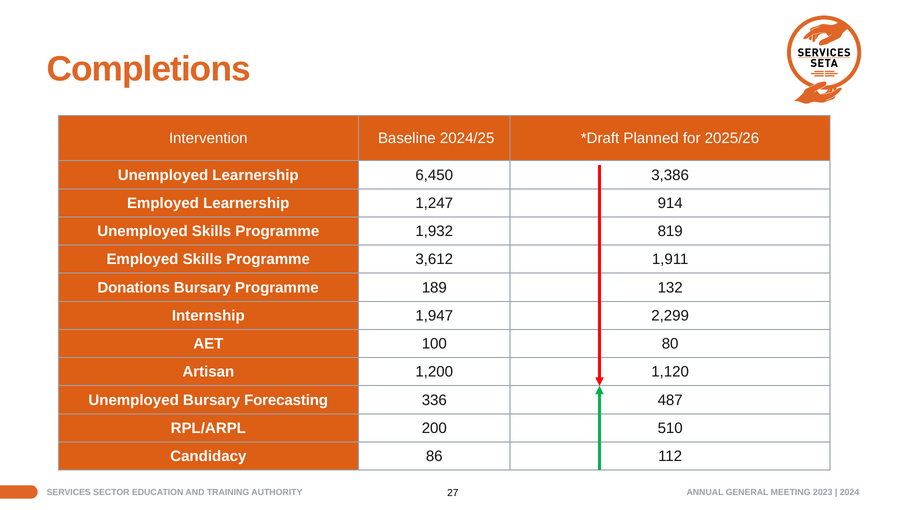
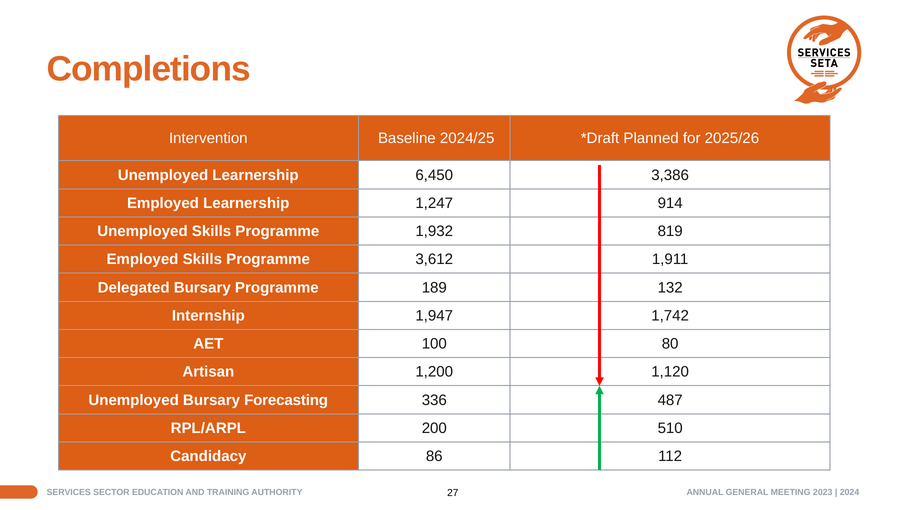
Donations: Donations -> Delegated (134, 287)
2,299: 2,299 -> 1,742 (670, 315)
